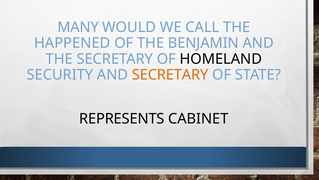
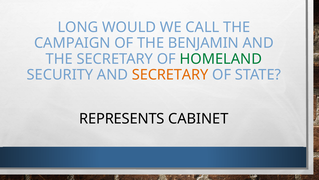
MANY: MANY -> LONG (78, 27)
HAPPENED: HAPPENED -> CAMPAIGN (72, 43)
HOMELAND colour: black -> green (221, 59)
